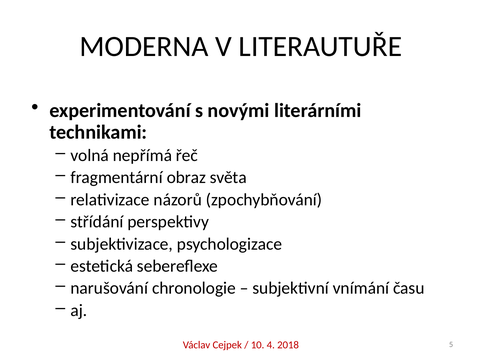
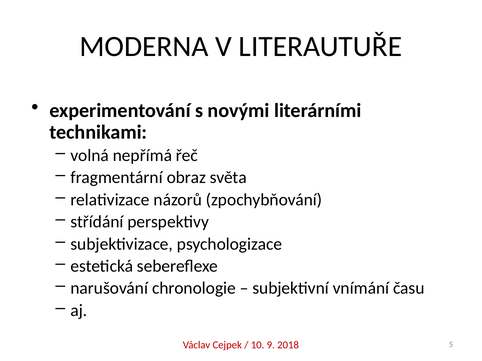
4: 4 -> 9 (271, 345)
